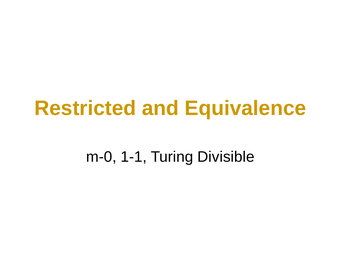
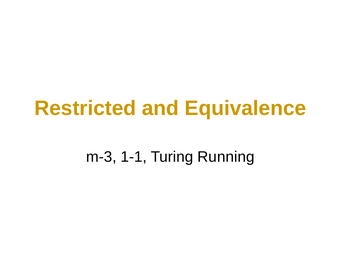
m-0: m-0 -> m-3 (101, 157)
Divisible: Divisible -> Running (226, 157)
